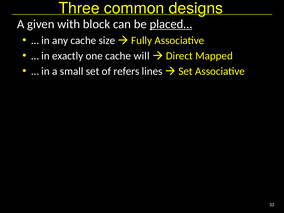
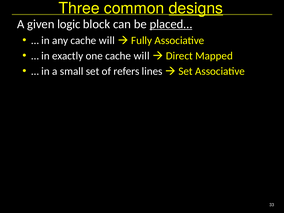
designs underline: none -> present (196, 8)
with: with -> logic (69, 24)
any cache size: size -> will (107, 40)
